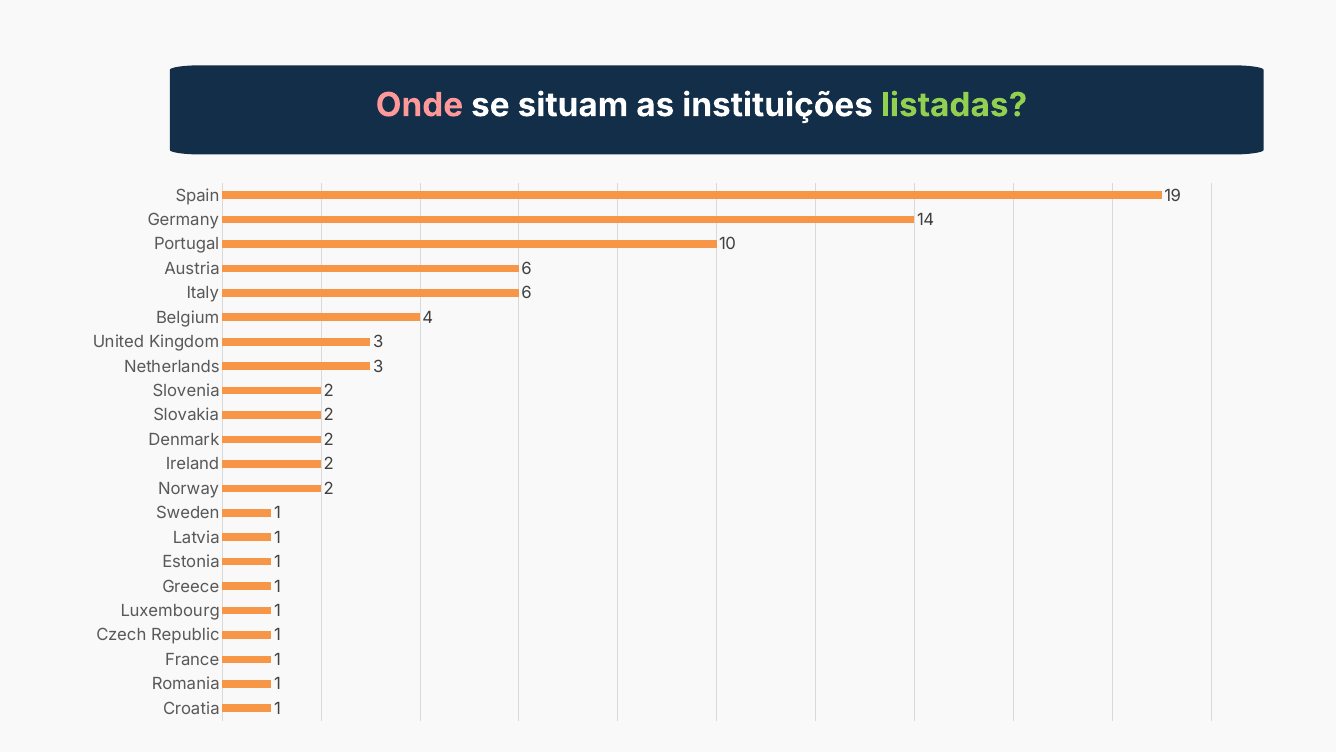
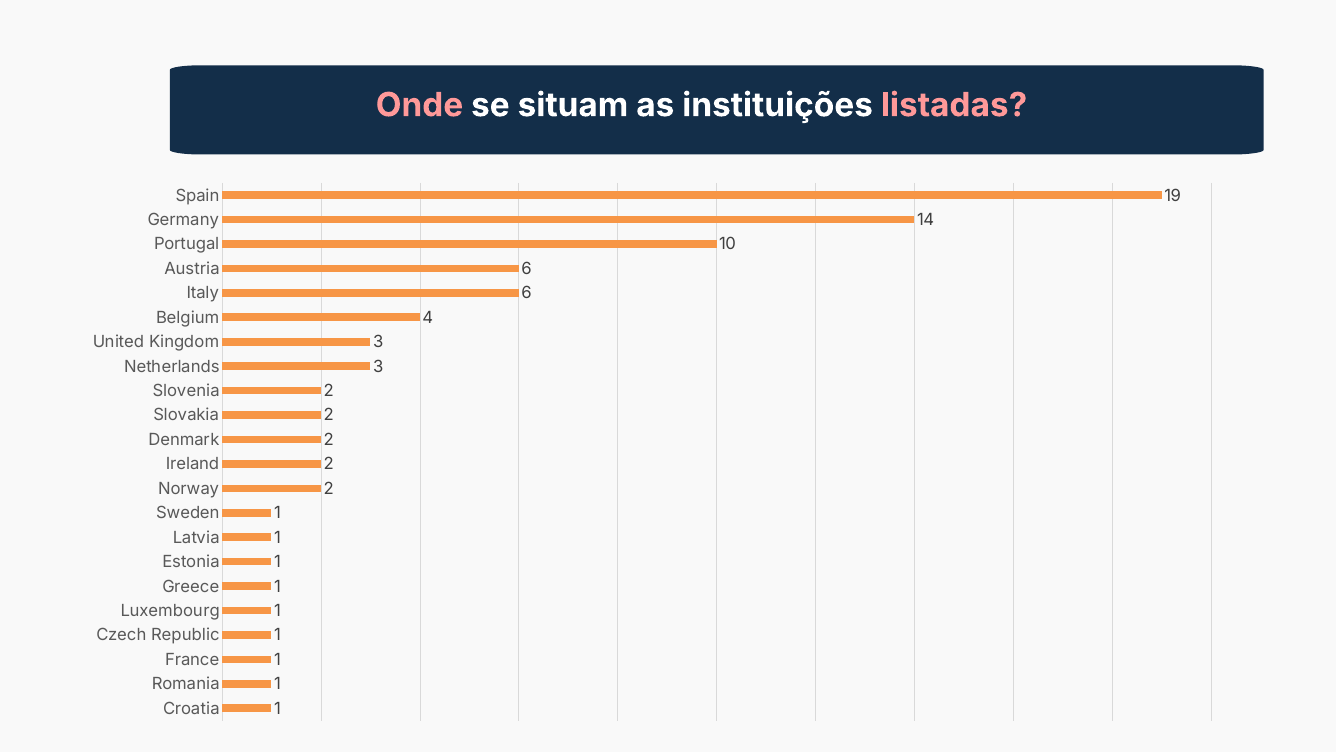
listadas colour: light green -> pink (954, 105)
